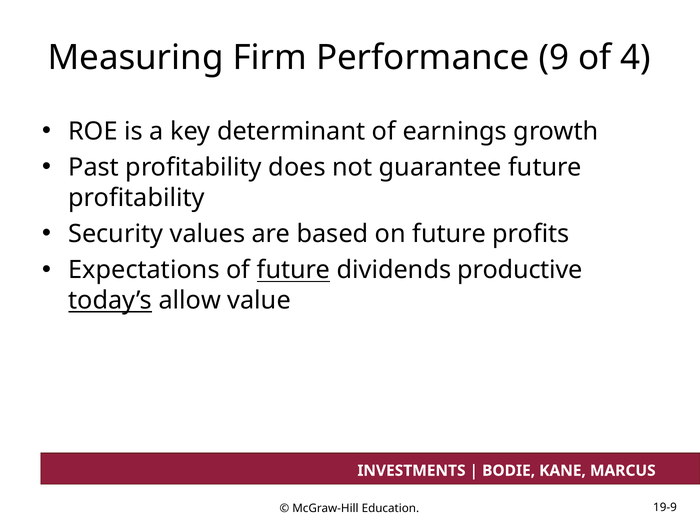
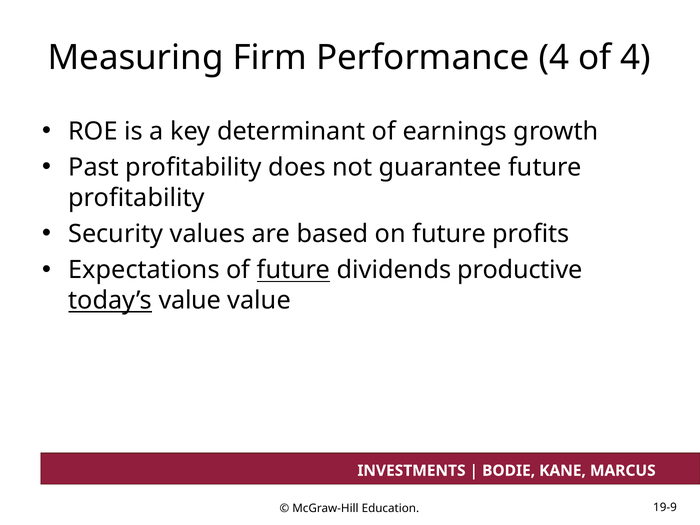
Performance 9: 9 -> 4 (554, 58)
today’s allow: allow -> value (190, 300)
